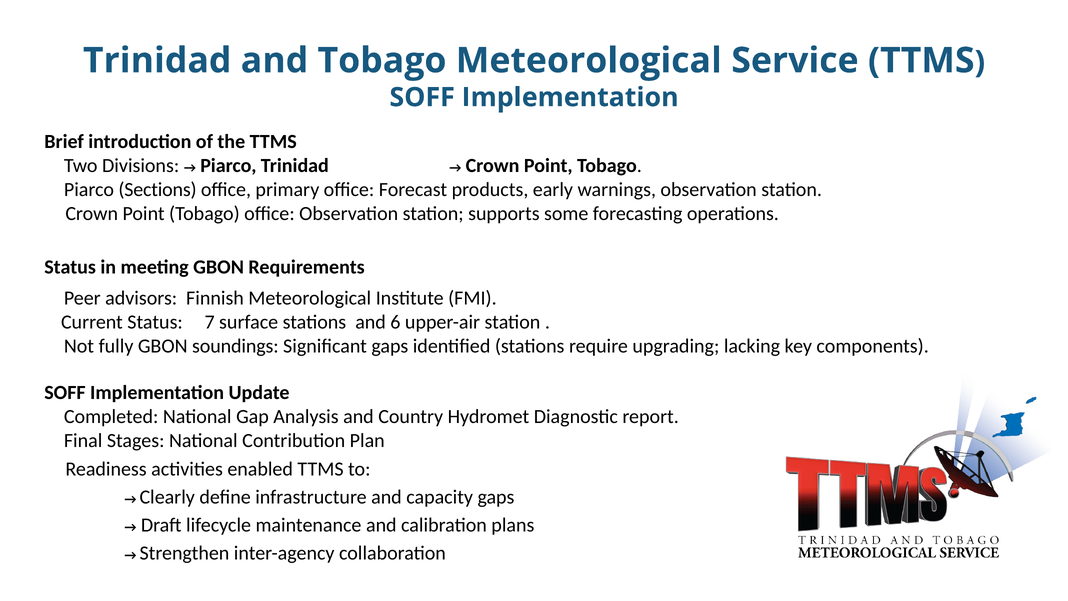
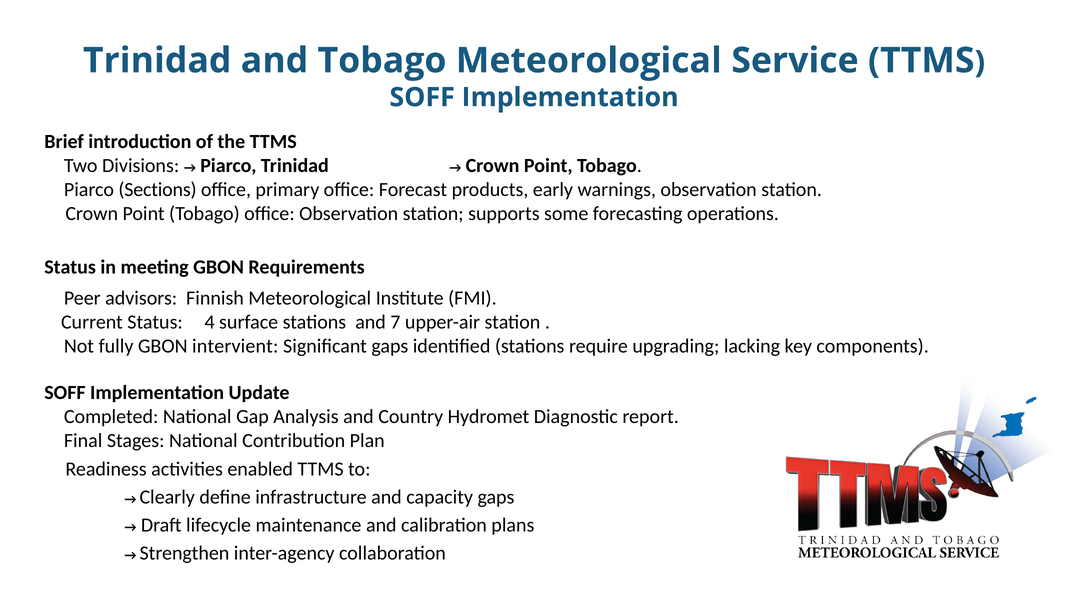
7: 7 -> 4 (210, 322)
6: 6 -> 7 (395, 322)
soundings: soundings -> intervient (235, 346)
